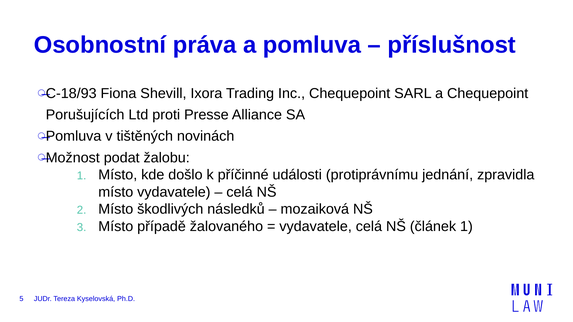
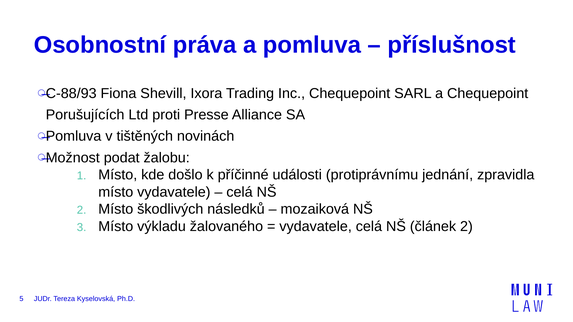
C-18/93: C-18/93 -> C-88/93 (71, 93)
případě: případě -> výkladu (162, 227)
článek 1: 1 -> 2 (466, 227)
